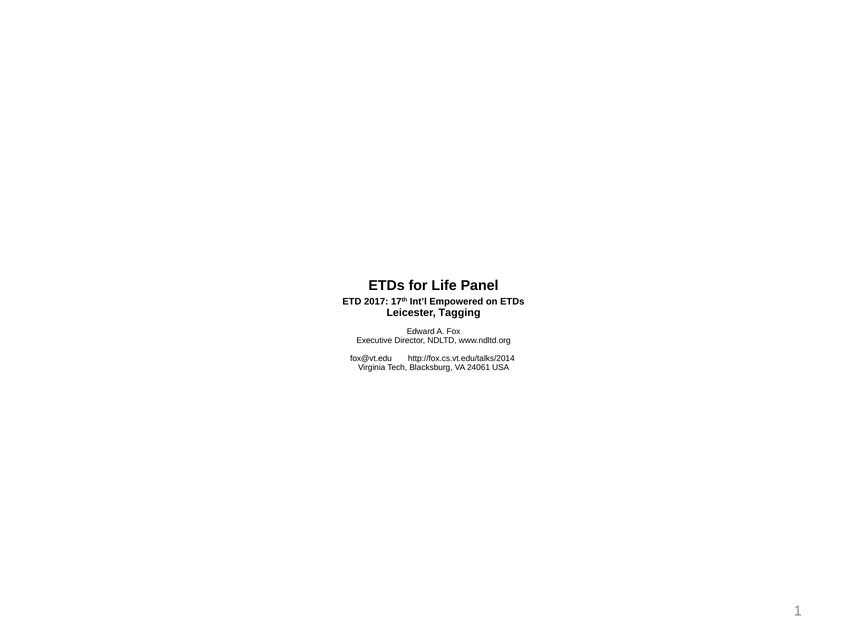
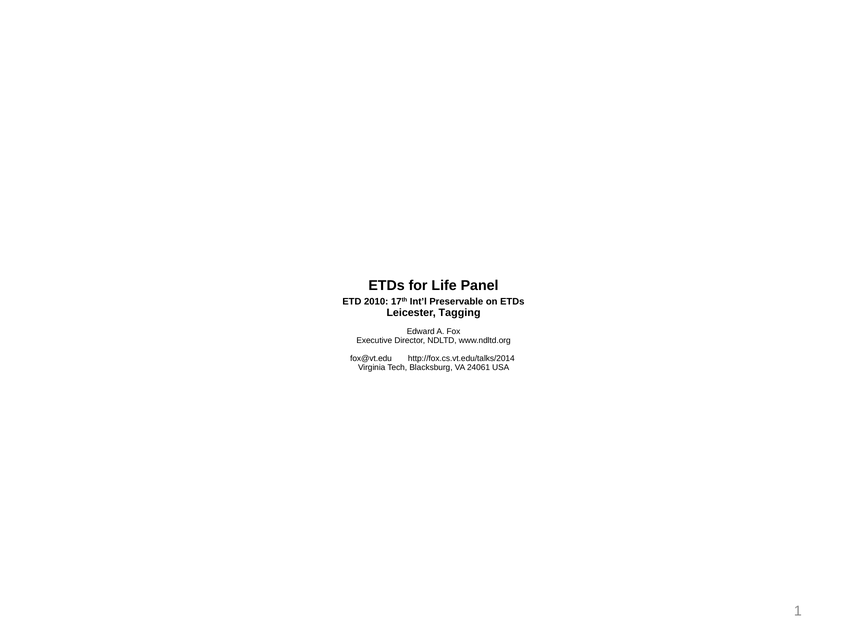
2017: 2017 -> 2010 (376, 302)
Empowered: Empowered -> Preservable (456, 302)
